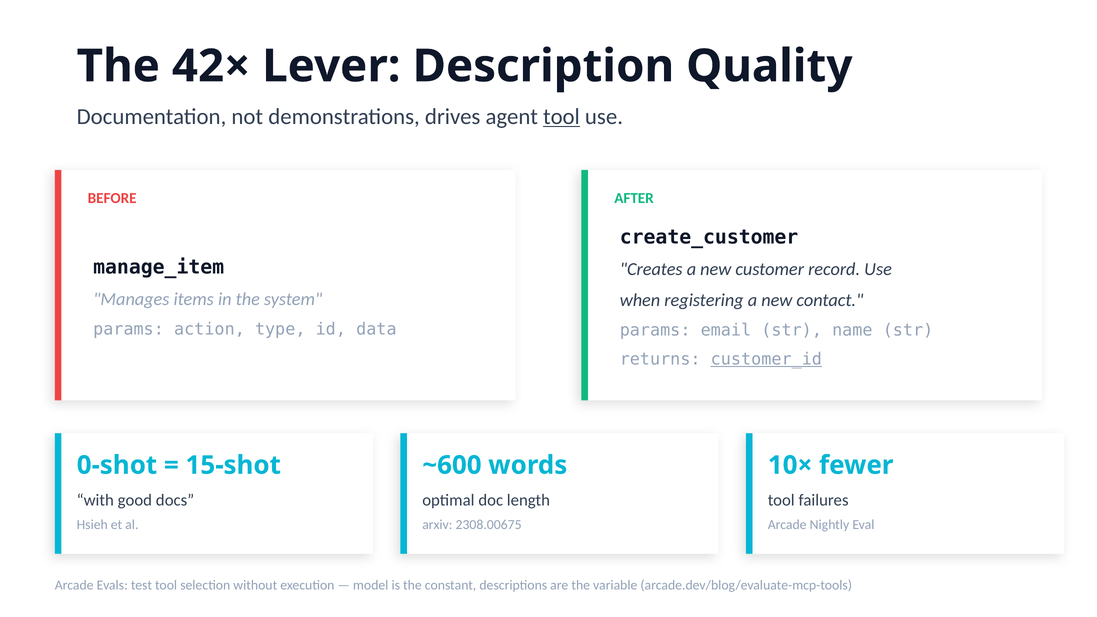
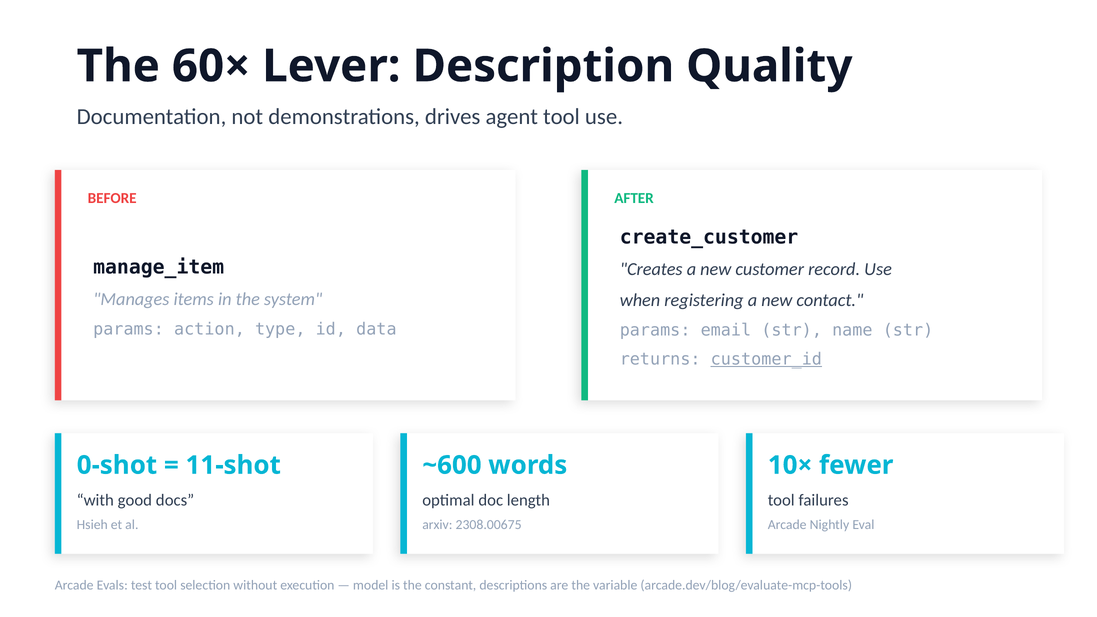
42×: 42× -> 60× (211, 66)
tool underline: present -> none (561, 117)
15-shot: 15-shot -> 11-shot (233, 465)
